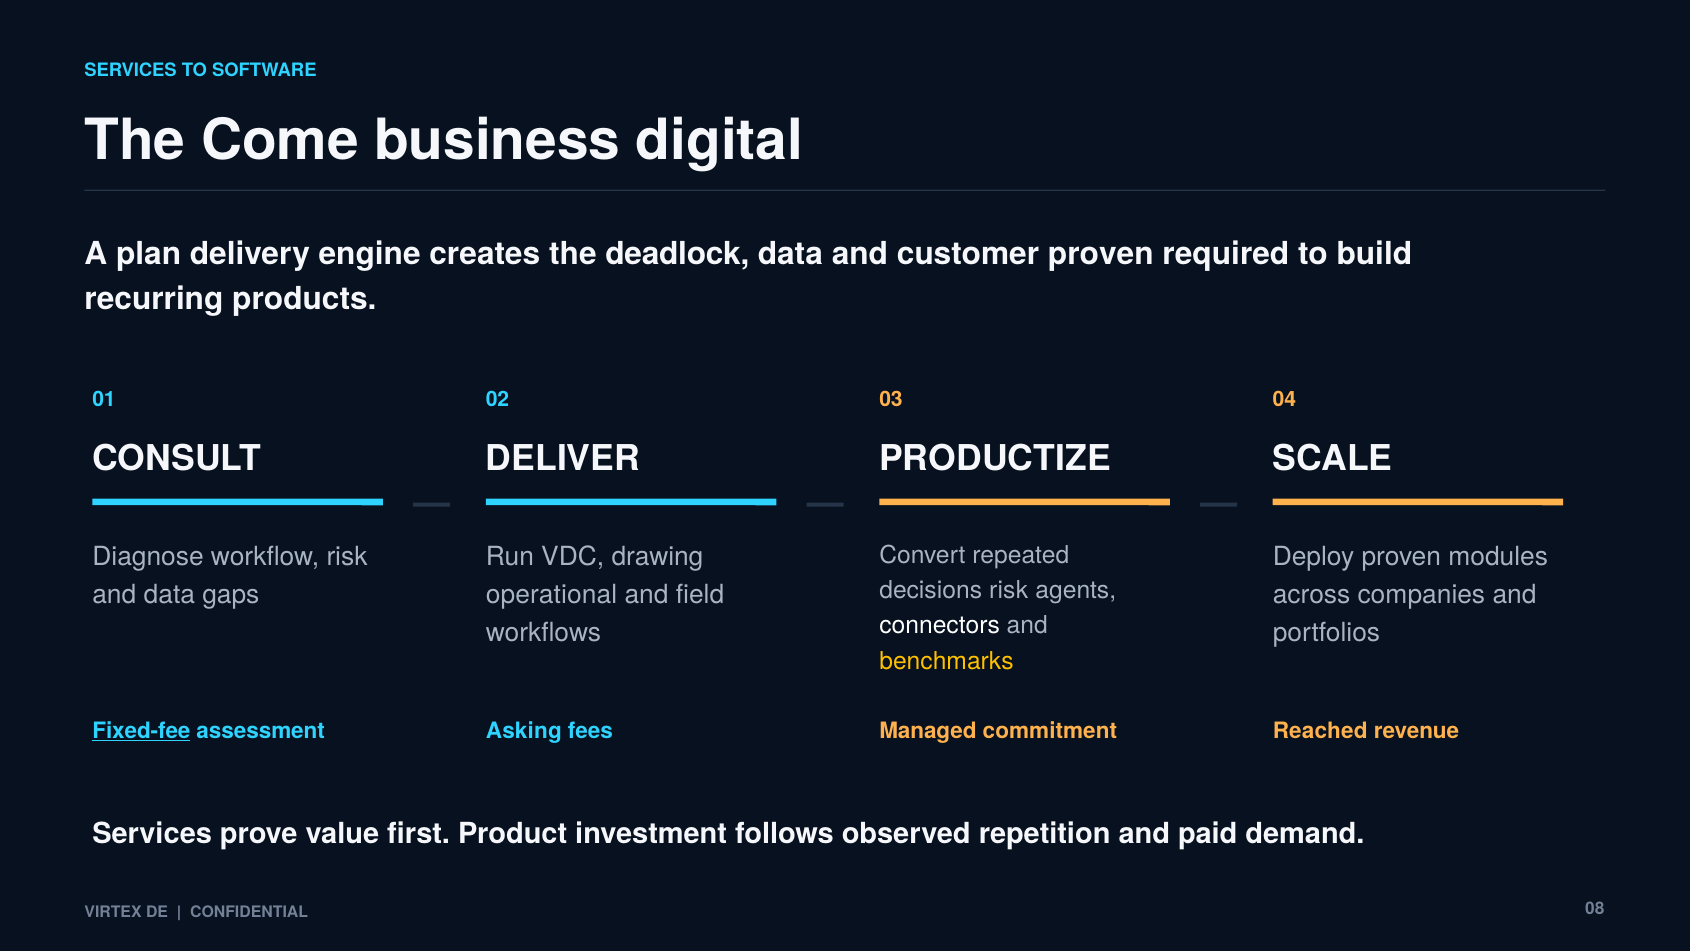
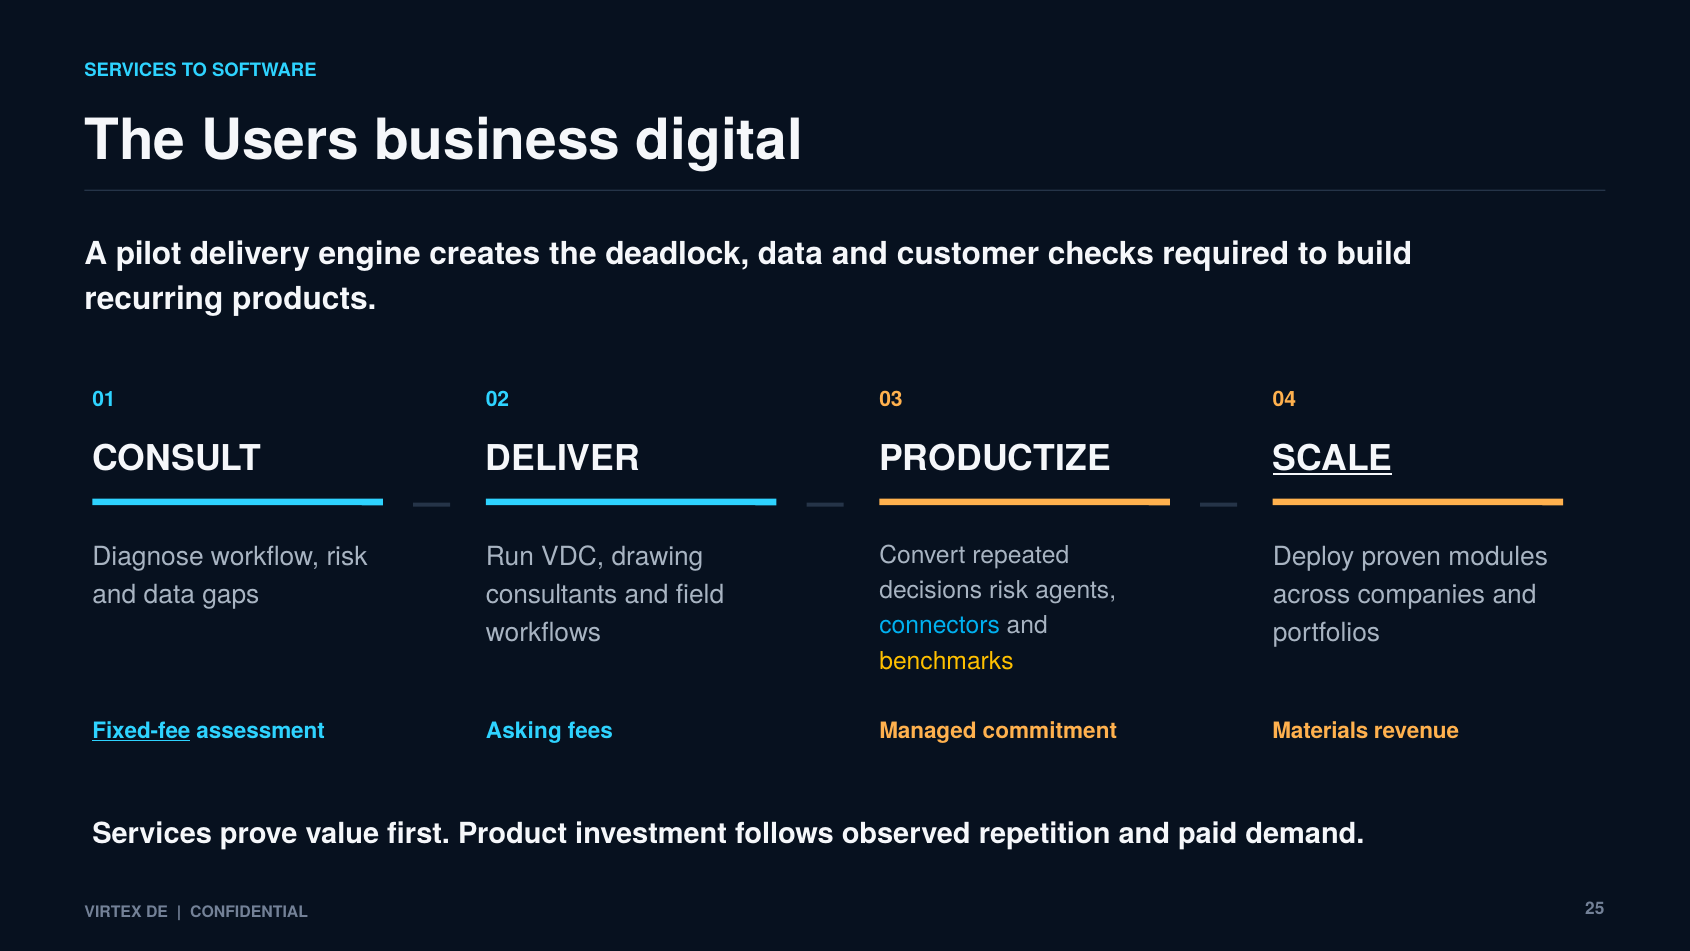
Come: Come -> Users (280, 140)
plan: plan -> pilot (149, 254)
customer proven: proven -> checks (1101, 254)
SCALE underline: none -> present (1333, 459)
operational: operational -> consultants (552, 594)
connectors colour: white -> light blue (940, 625)
Reached: Reached -> Materials (1320, 731)
08: 08 -> 25 (1595, 909)
